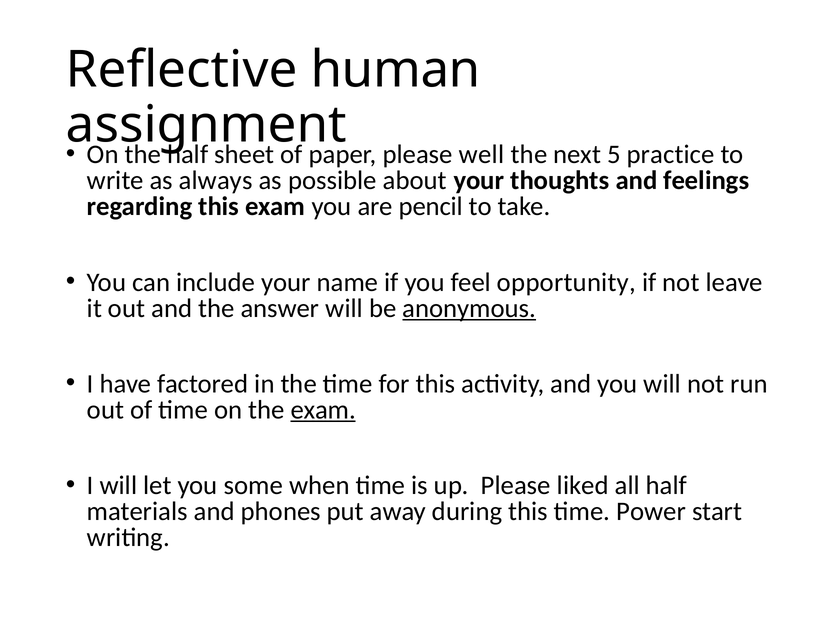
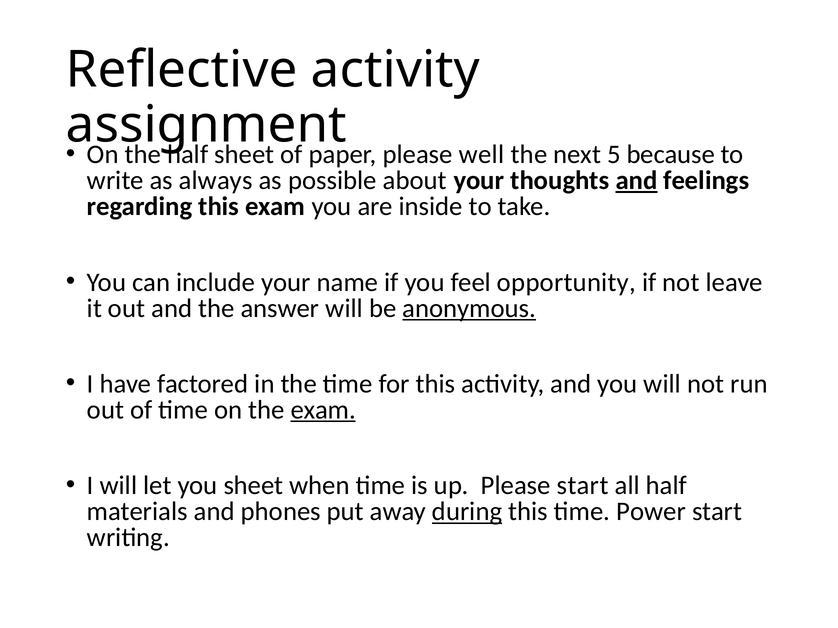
Reflective human: human -> activity (395, 70)
practice: practice -> because (671, 155)
and underline: none -> present (636, 181)
pencil: pencil -> inside (431, 207)
you some: some -> sheet (253, 486)
Please liked: liked -> start (583, 486)
during underline: none -> present (467, 512)
